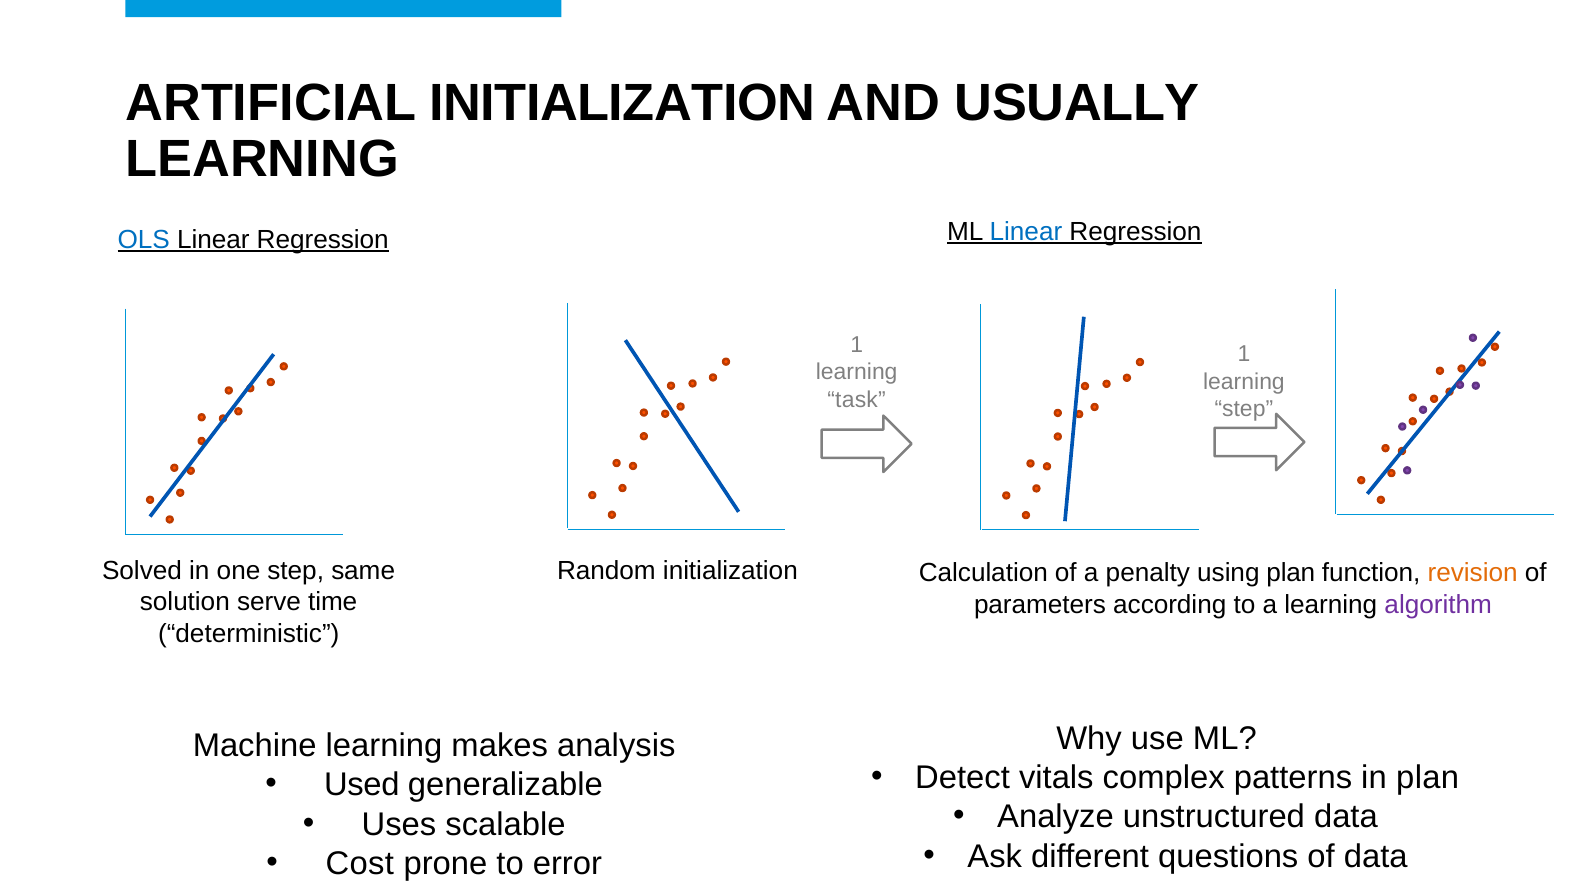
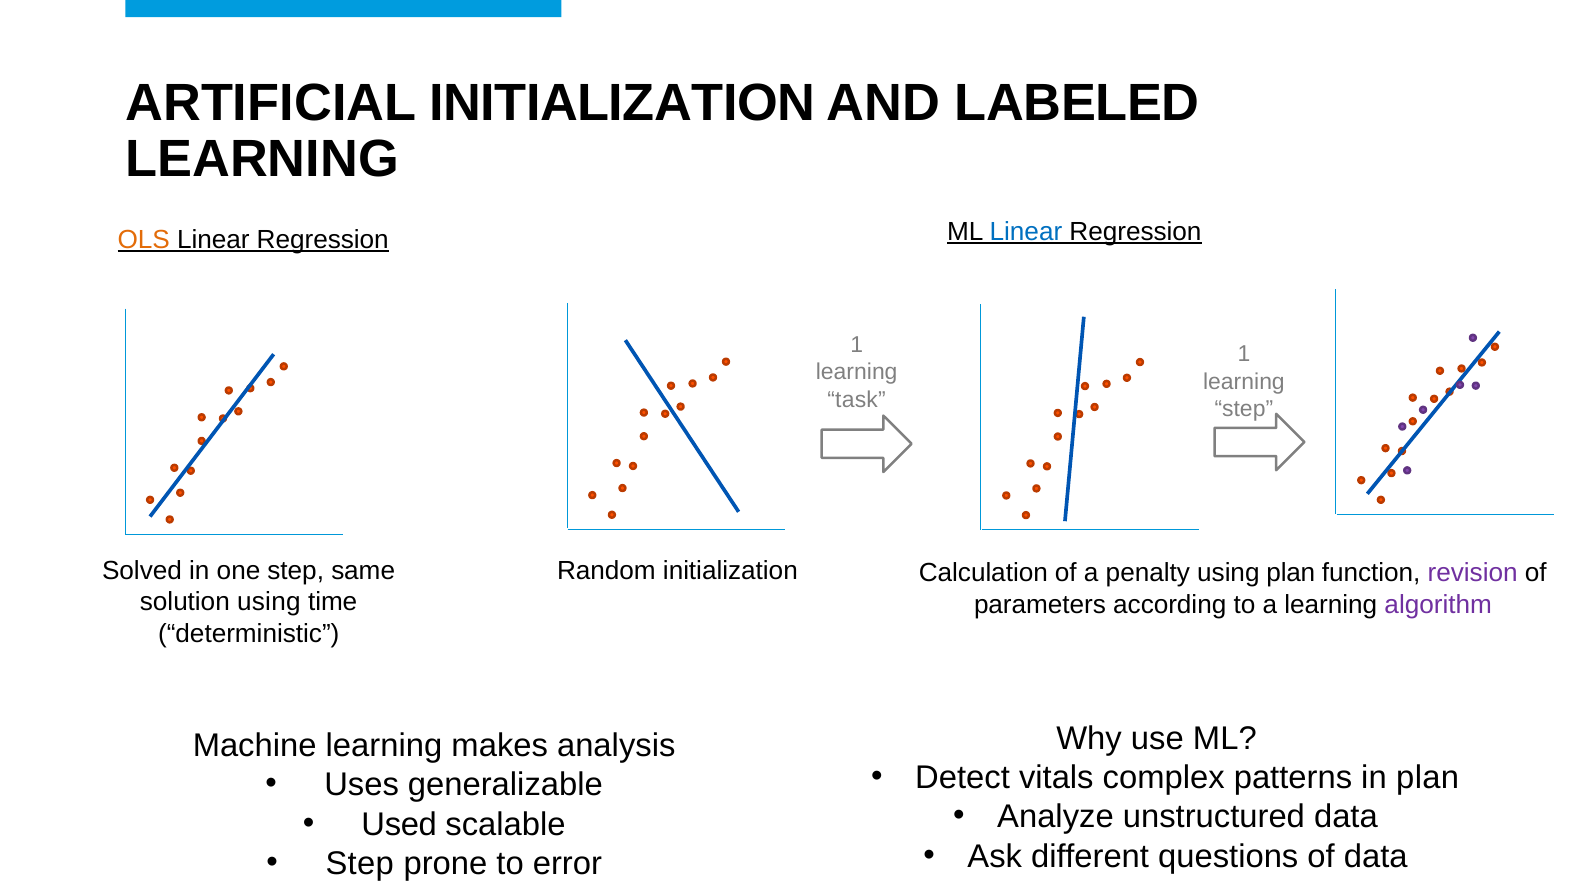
USUALLY: USUALLY -> LABELED (1077, 103)
OLS colour: blue -> orange (144, 240)
revision colour: orange -> purple (1473, 573)
solution serve: serve -> using (269, 602)
Used: Used -> Uses (362, 785)
Uses: Uses -> Used (399, 824)
Cost: Cost -> Step (360, 863)
